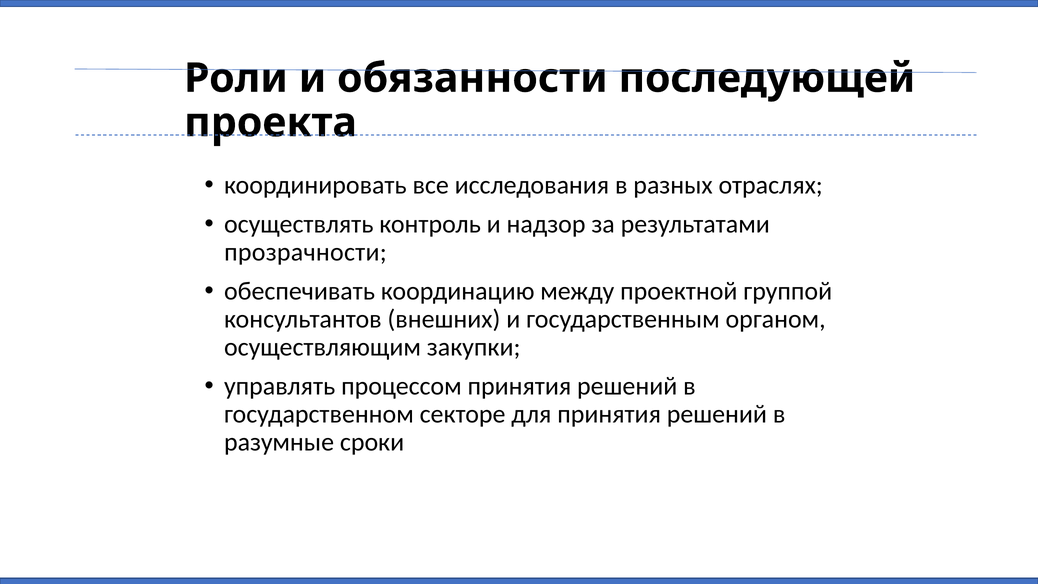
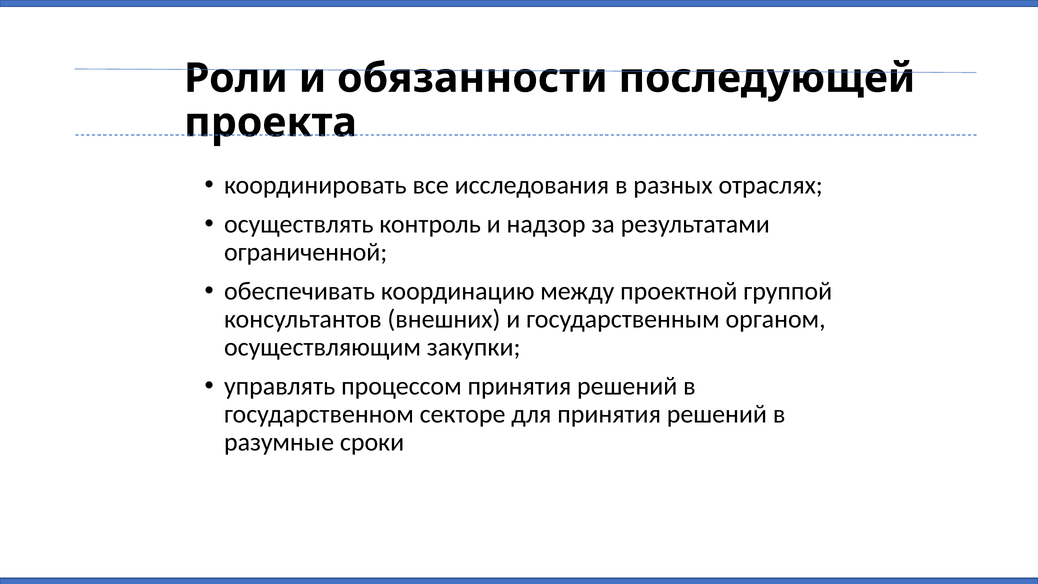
прозрачности: прозрачности -> ограниченной (306, 252)
